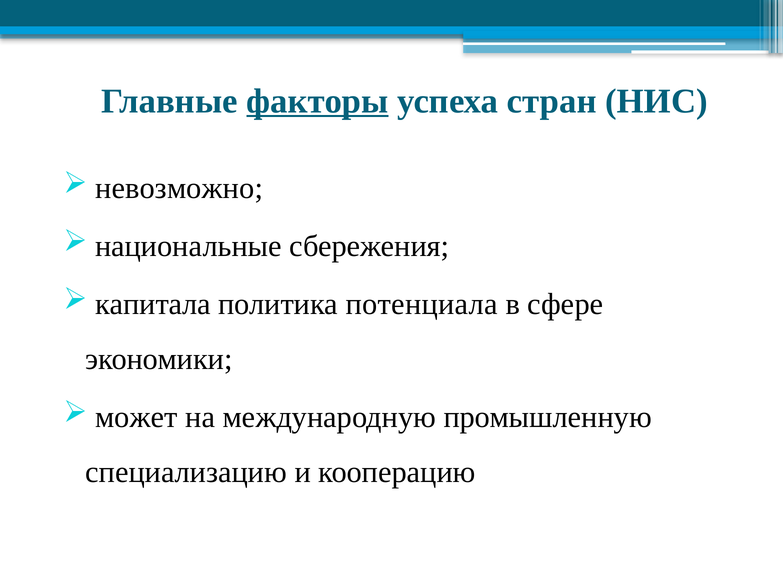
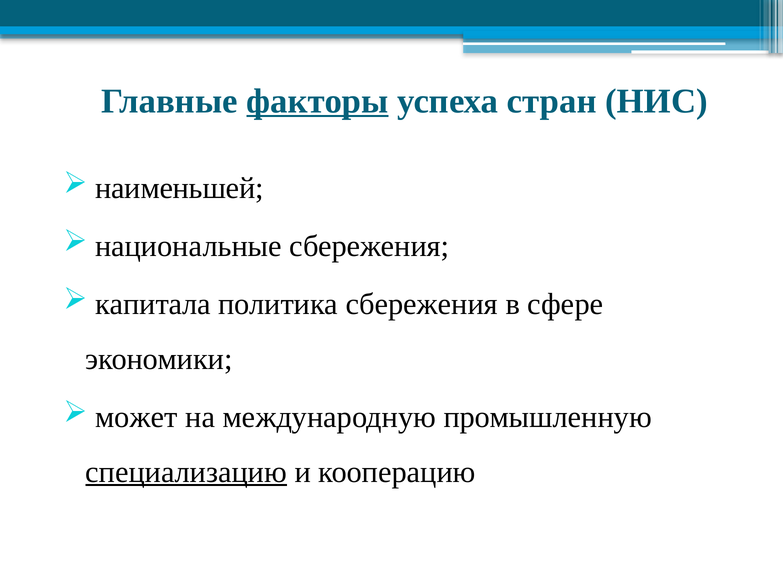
невозможно: невозможно -> наименьшей (179, 188)
политика потенциала: потенциала -> сбережения (422, 304)
специализацию underline: none -> present (186, 472)
